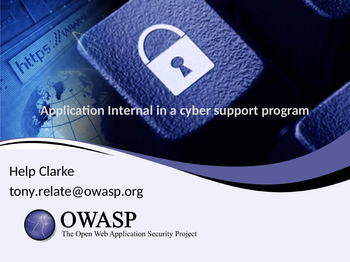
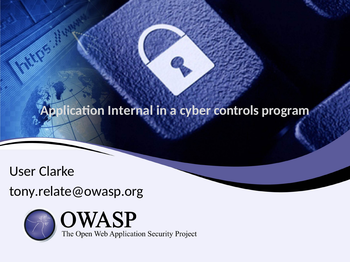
support: support -> controls (236, 111)
Help: Help -> User (23, 172)
